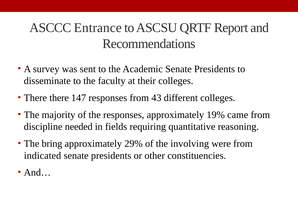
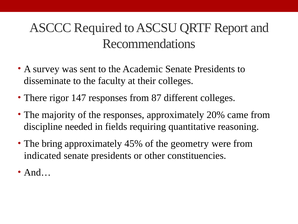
Entrance: Entrance -> Required (98, 28)
There there: there -> rigor (59, 98)
43: 43 -> 87 (156, 98)
19%: 19% -> 20% (216, 114)
29%: 29% -> 45% (134, 143)
involving: involving -> geometry (190, 143)
